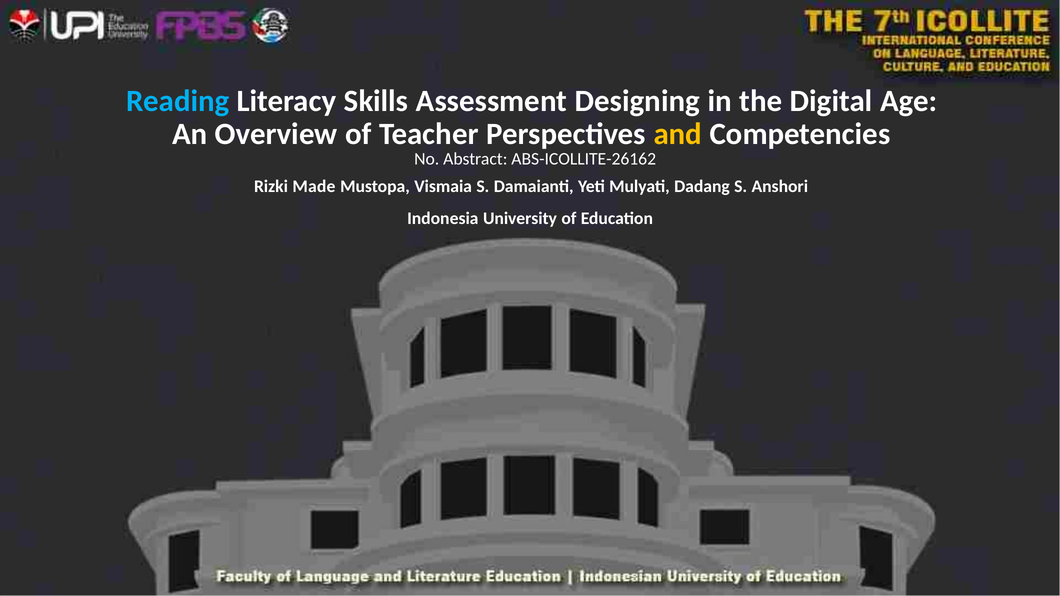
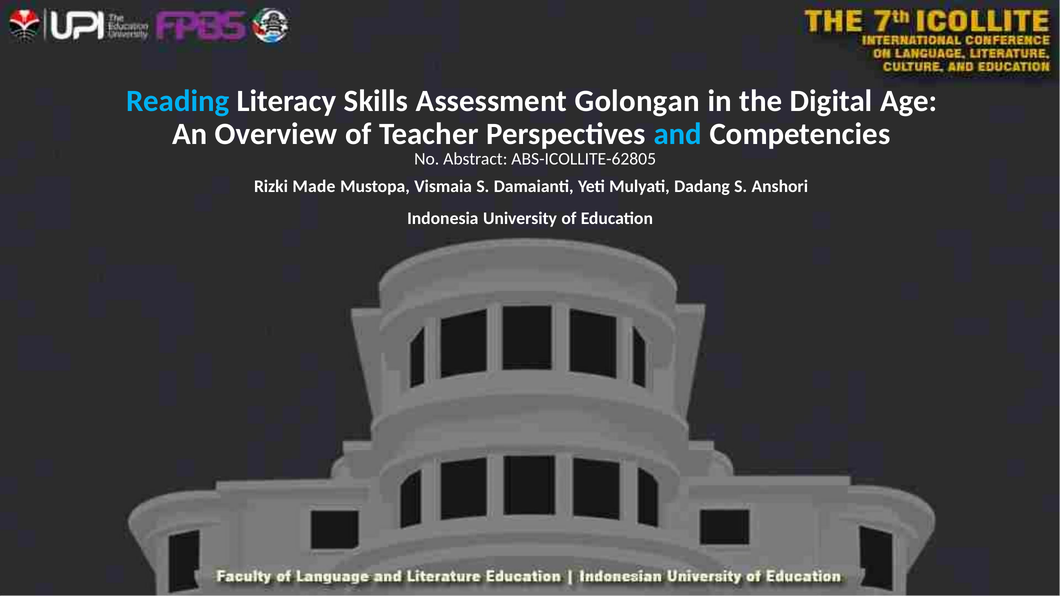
Designing: Designing -> Golongan (637, 101)
and colour: yellow -> light blue (678, 134)
ABS-ICOLLITE-26162: ABS-ICOLLITE-26162 -> ABS-ICOLLITE-62805 (584, 159)
